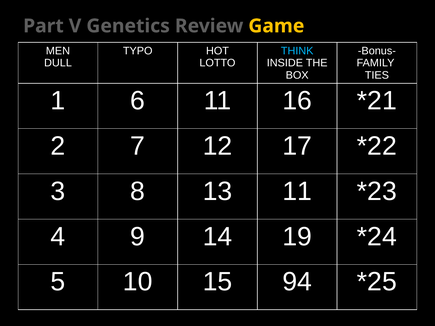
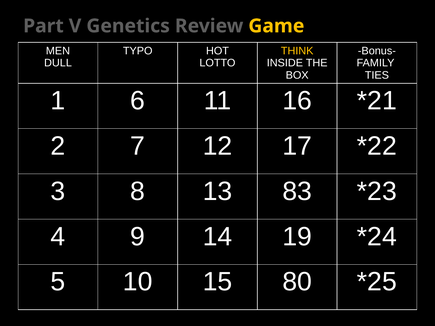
THINK colour: light blue -> yellow (297, 51)
13 11: 11 -> 83 (297, 191)
94: 94 -> 80 (297, 282)
